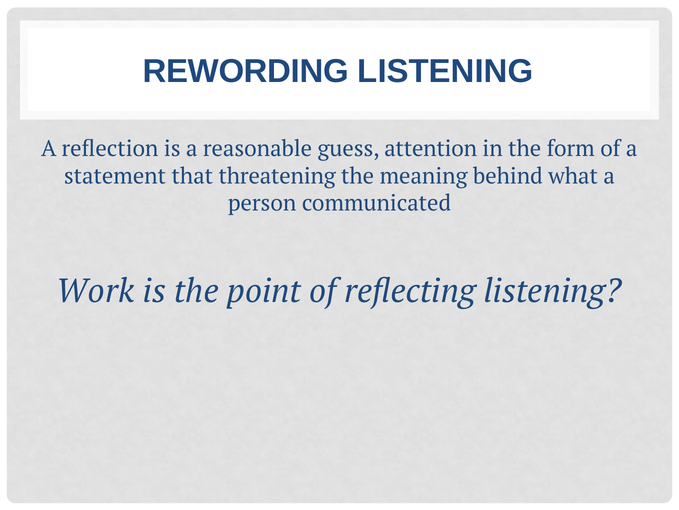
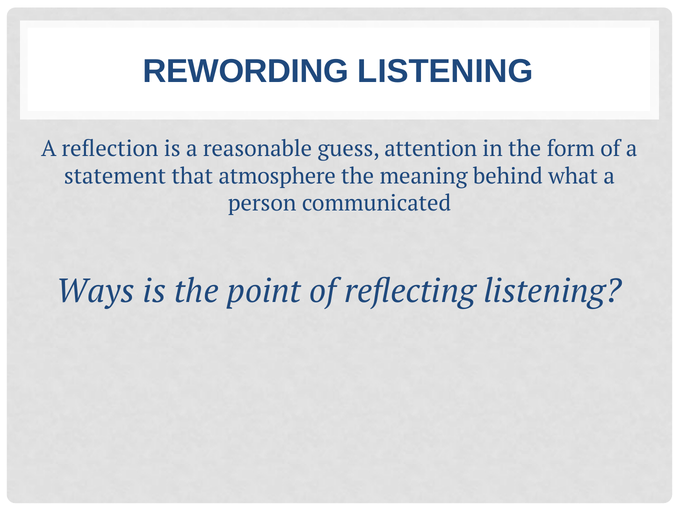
threatening: threatening -> atmosphere (277, 176)
Work: Work -> Ways (96, 291)
